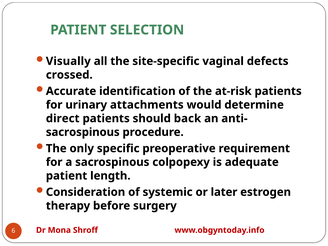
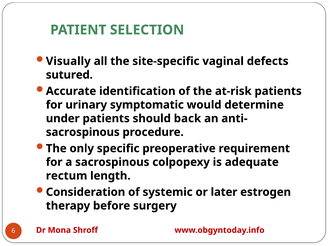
crossed: crossed -> sutured (69, 75)
attachments: attachments -> symptomatic (147, 105)
direct: direct -> under (63, 118)
patient: patient -> rectum (67, 176)
